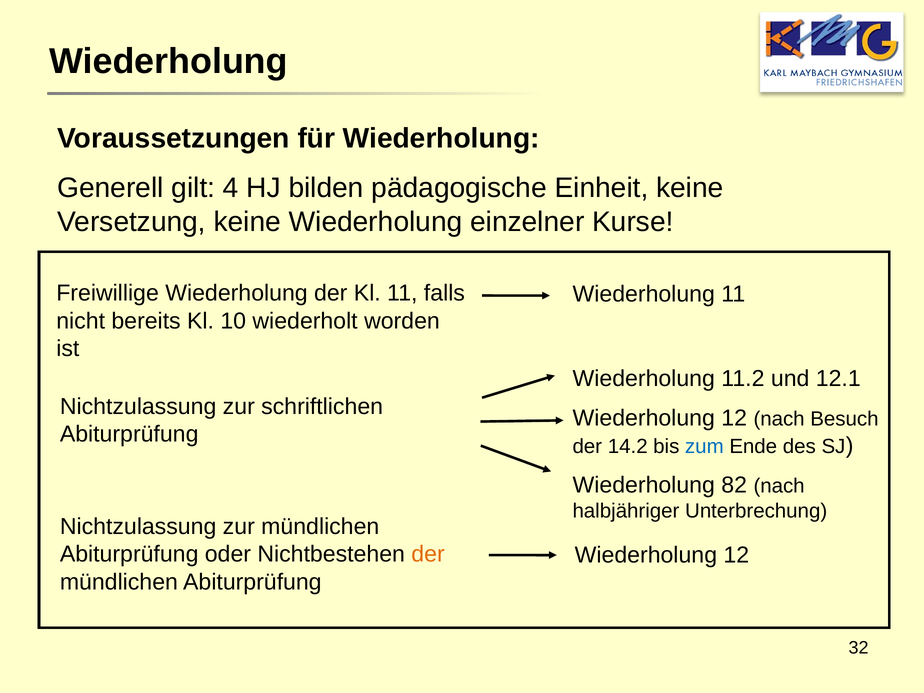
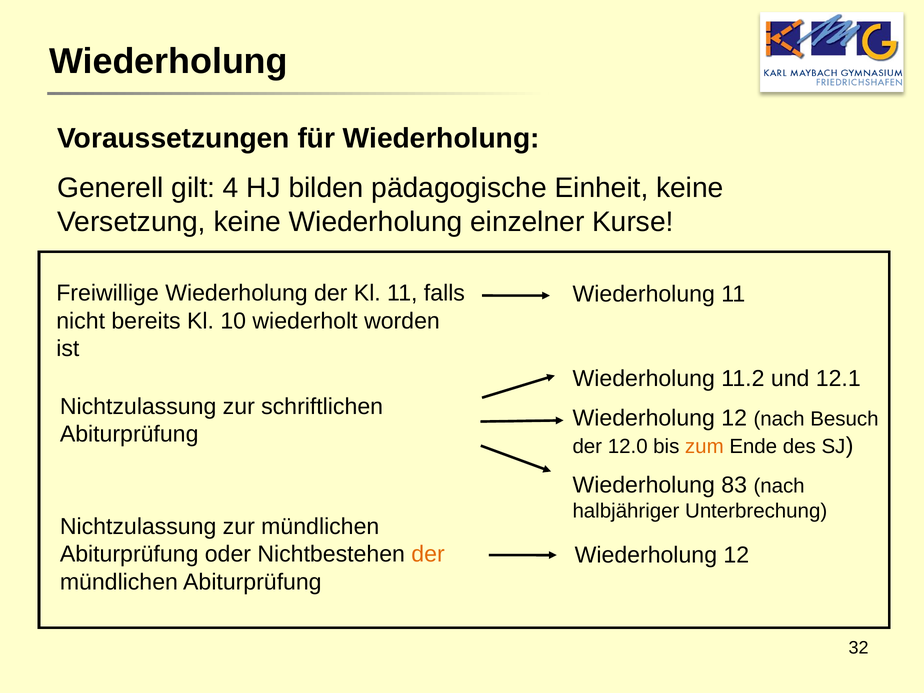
14.2: 14.2 -> 12.0 (628, 446)
zum colour: blue -> orange (704, 446)
82: 82 -> 83 (734, 485)
